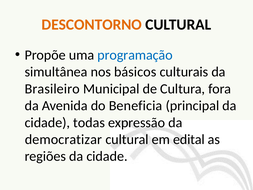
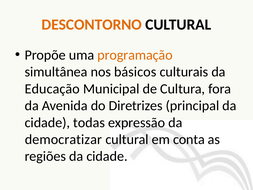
programação colour: blue -> orange (135, 55)
Brasileiro: Brasileiro -> Educação (52, 89)
Beneficia: Beneficia -> Diretrizes (136, 106)
edital: edital -> conta (189, 139)
